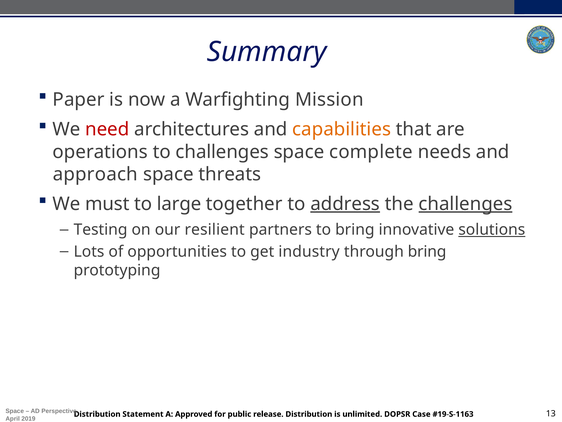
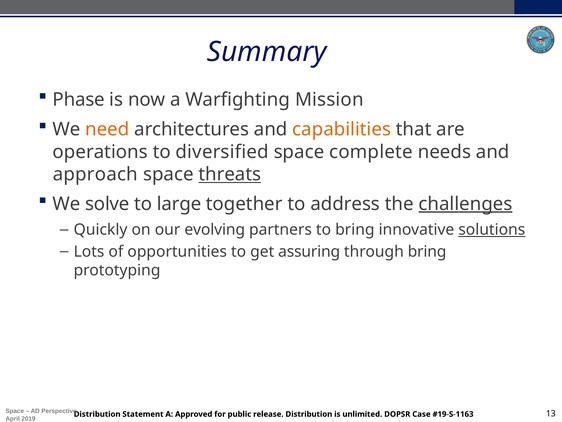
Paper: Paper -> Phase (79, 100)
need colour: red -> orange (107, 129)
to challenges: challenges -> diversified (222, 152)
threats underline: none -> present (230, 174)
must: must -> solve (107, 204)
address underline: present -> none (345, 204)
Testing: Testing -> Quickly (101, 230)
resilient: resilient -> evolving (215, 230)
industry: industry -> assuring (309, 251)
